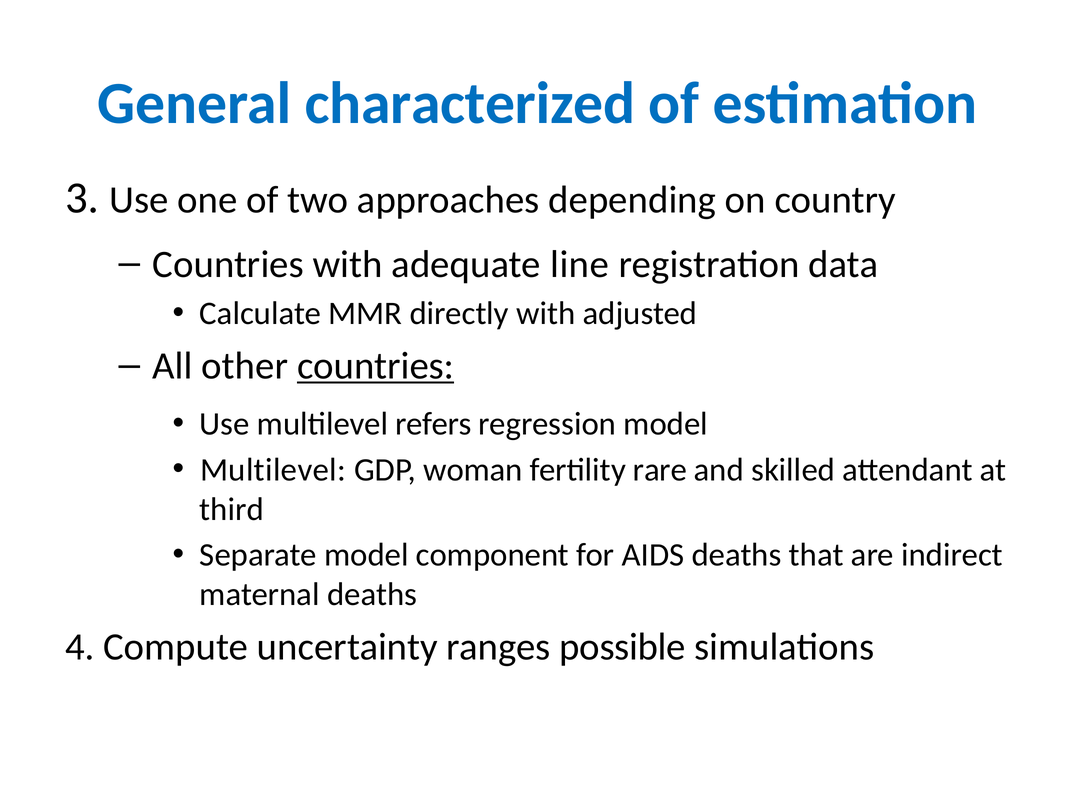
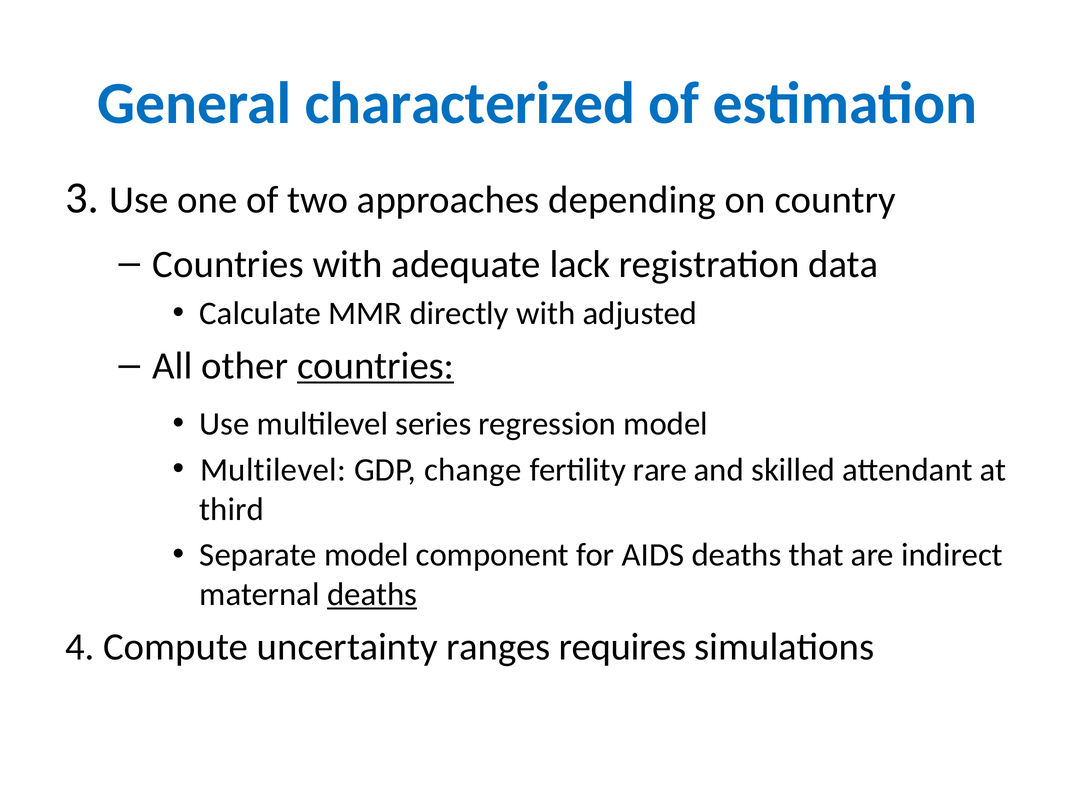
line: line -> lack (580, 264)
refers: refers -> series (433, 424)
woman: woman -> change (473, 470)
deaths underline: none -> present (372, 595)
possible: possible -> requires (623, 647)
